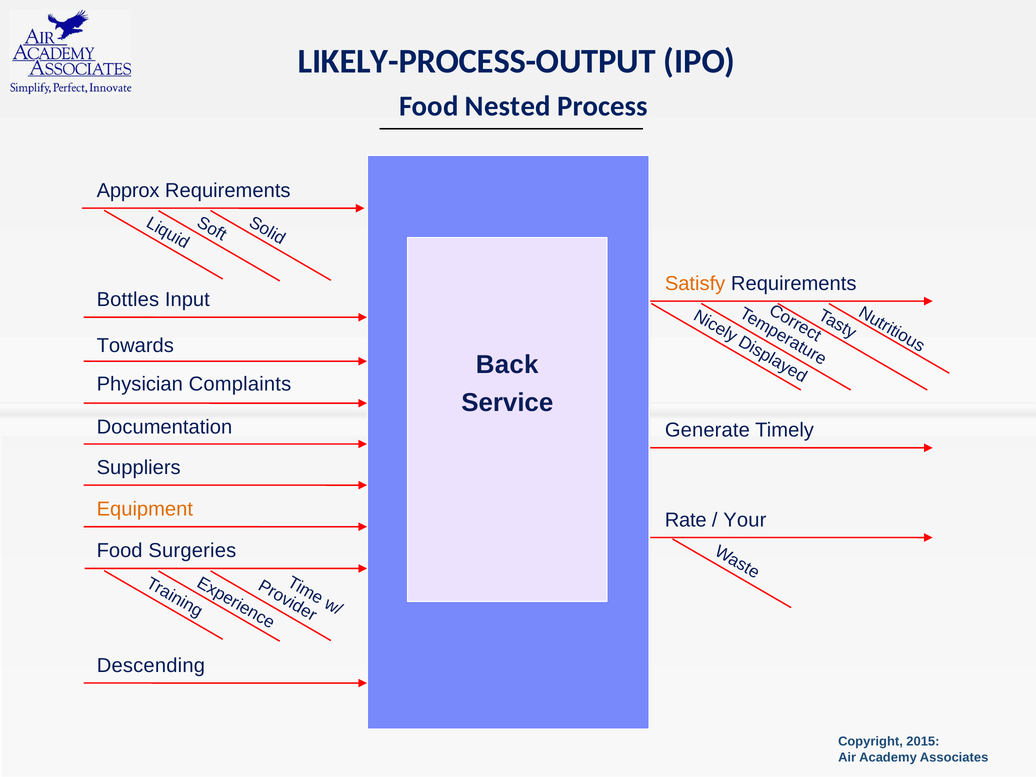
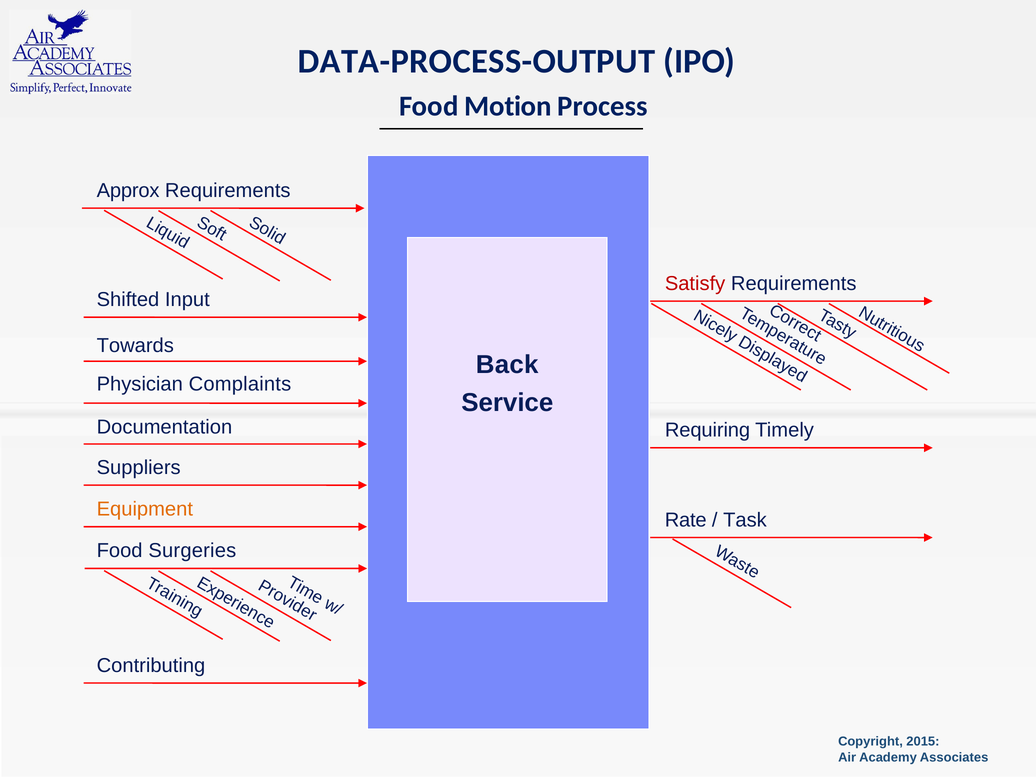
LIKELY-PROCESS-OUTPUT: LIKELY-PROCESS-OUTPUT -> DATA-PROCESS-OUTPUT (476, 61)
Nested: Nested -> Motion (508, 106)
Satisfy colour: orange -> red (695, 284)
Bottles: Bottles -> Shifted (128, 300)
Generate: Generate -> Requiring (708, 430)
Your: Your -> Task (745, 520)
Descending: Descending -> Contributing (151, 666)
